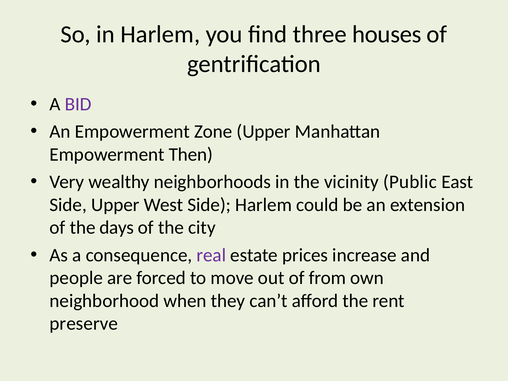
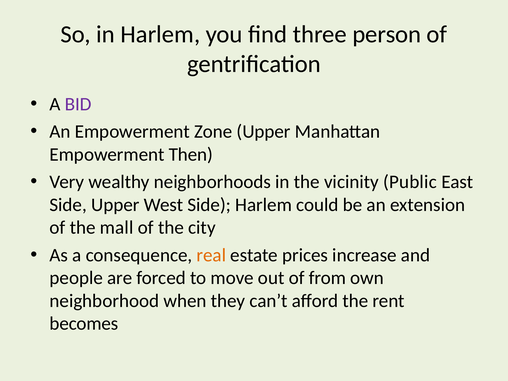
houses: houses -> person (387, 34)
days: days -> mall (117, 228)
real colour: purple -> orange (211, 255)
preserve: preserve -> becomes (84, 324)
